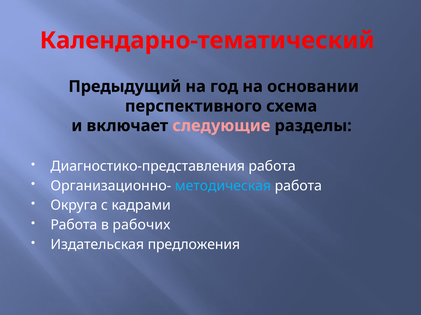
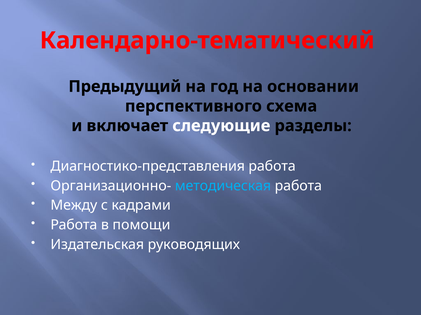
следующие colour: pink -> white (221, 126)
Округа: Округа -> Между (74, 206)
рабочих: рабочих -> помощи (141, 225)
предложения: предложения -> руководящих (194, 245)
